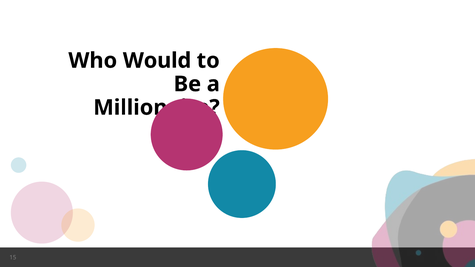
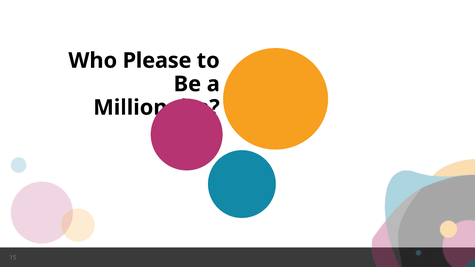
Would: Would -> Please (157, 61)
